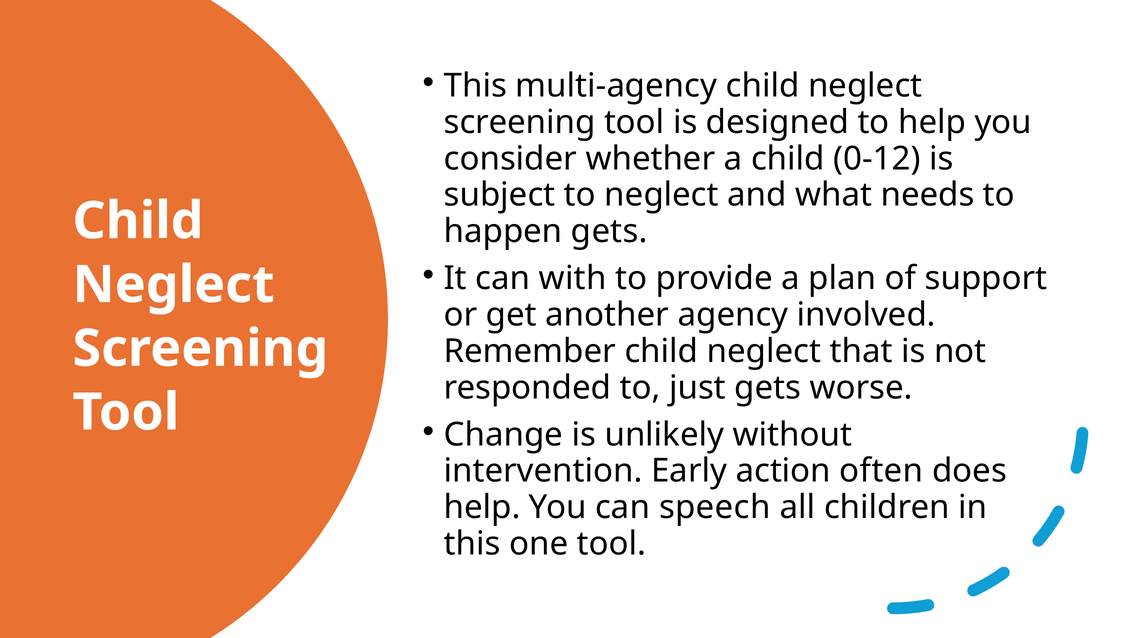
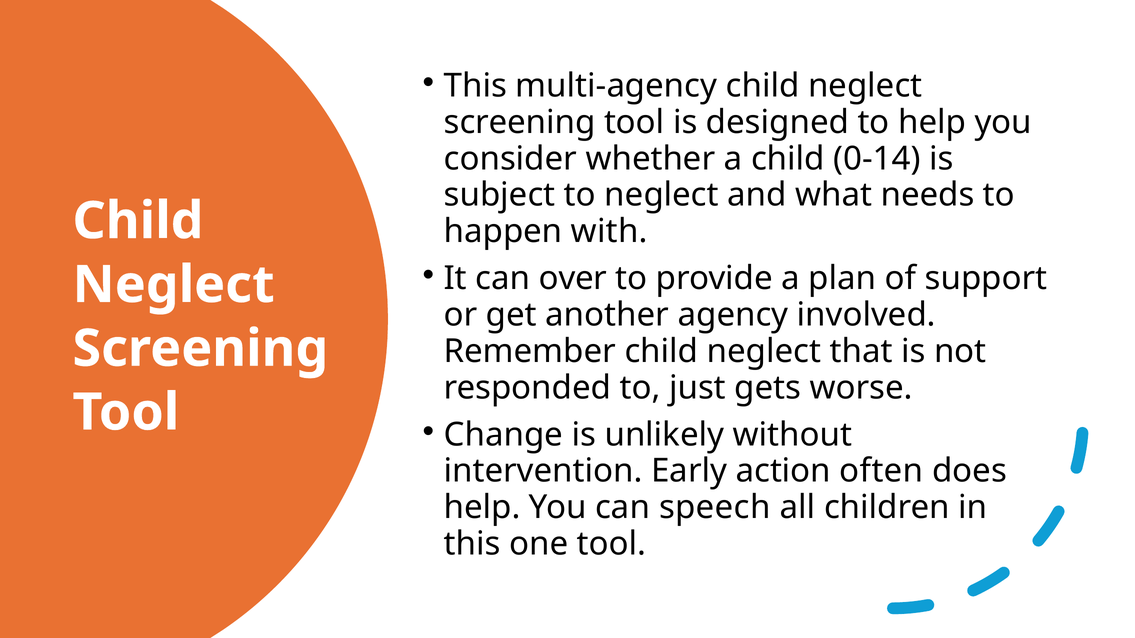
0-12: 0-12 -> 0-14 (877, 159)
happen gets: gets -> with (609, 232)
with: with -> over (573, 279)
